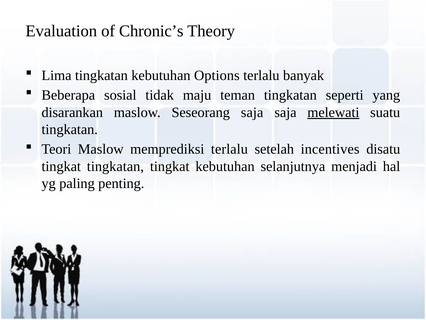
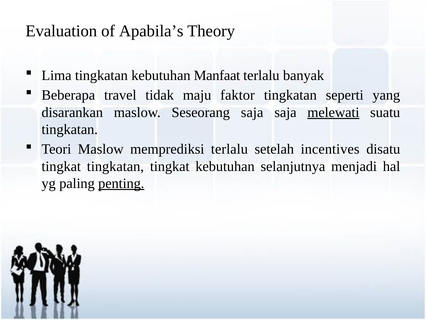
Chronic’s: Chronic’s -> Apabila’s (151, 31)
Options: Options -> Manfaat (217, 75)
sosial: sosial -> travel (120, 95)
teman: teman -> faktor (238, 95)
penting underline: none -> present (121, 183)
